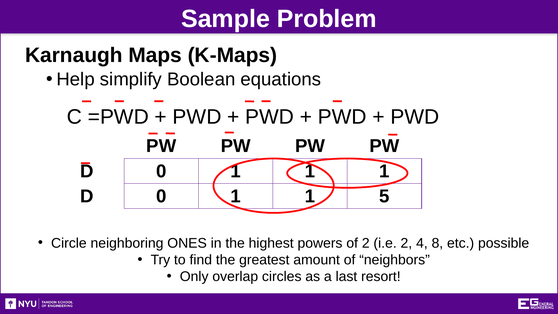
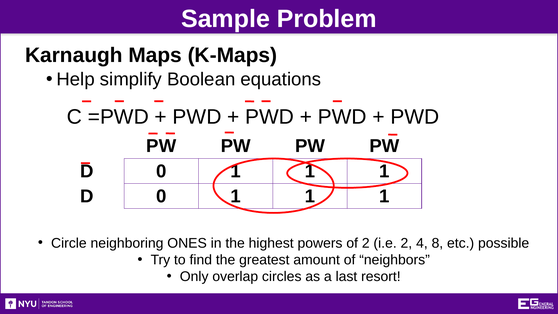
5: 5 -> 1 (384, 196)
